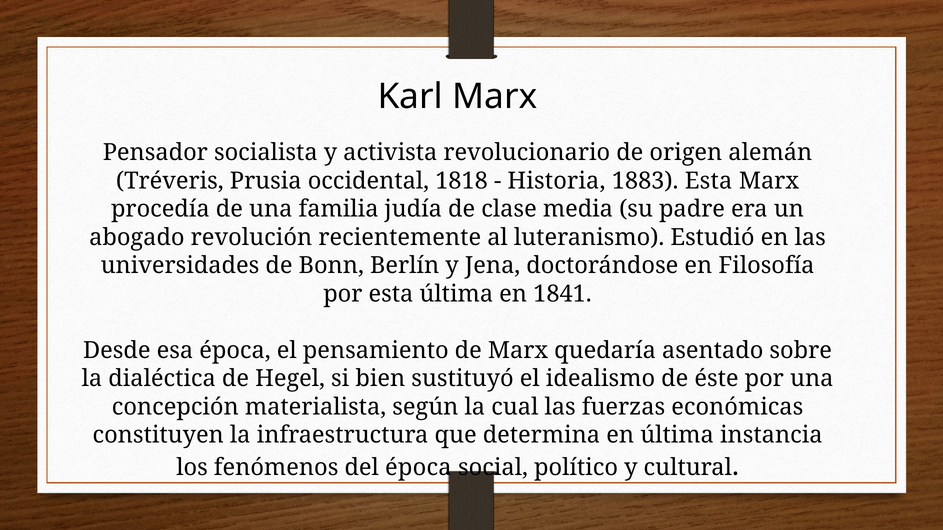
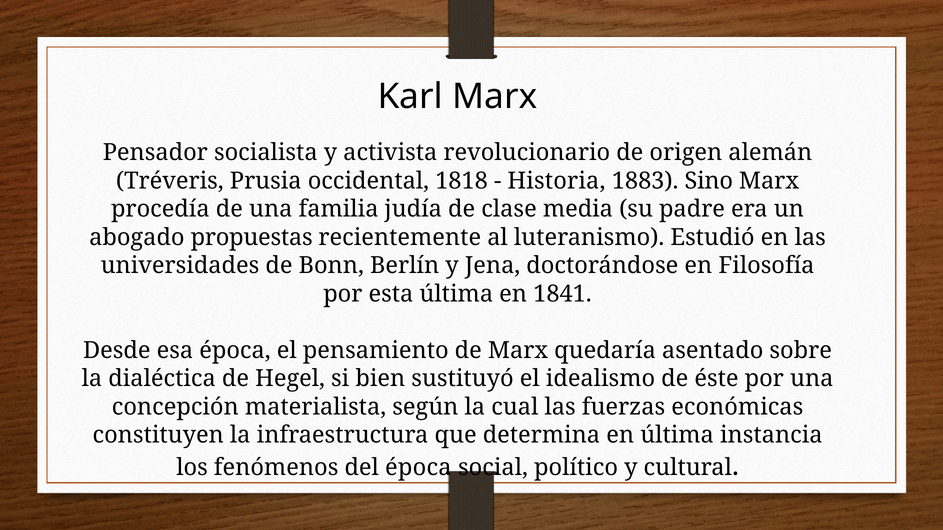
1883 Esta: Esta -> Sino (709, 181)
revolución: revolución -> propuestas (252, 238)
